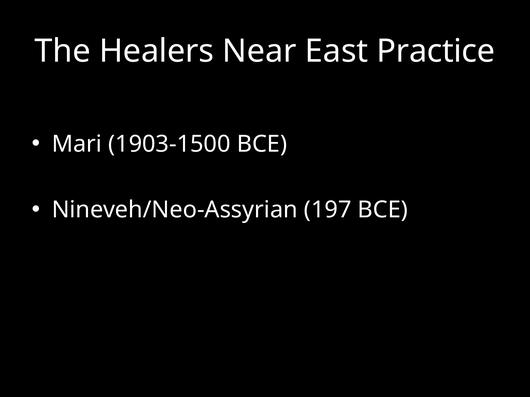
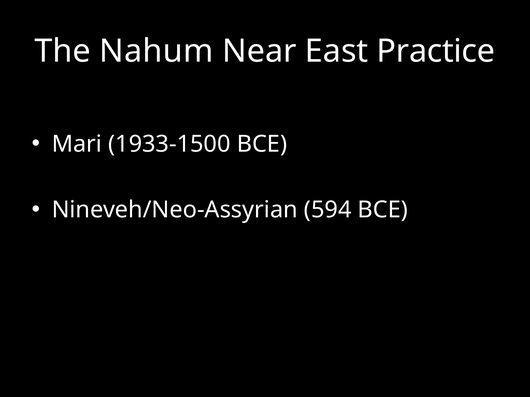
Healers: Healers -> Nahum (156, 51)
1903-1500: 1903-1500 -> 1933-1500 (169, 144)
197: 197 -> 594 (328, 210)
